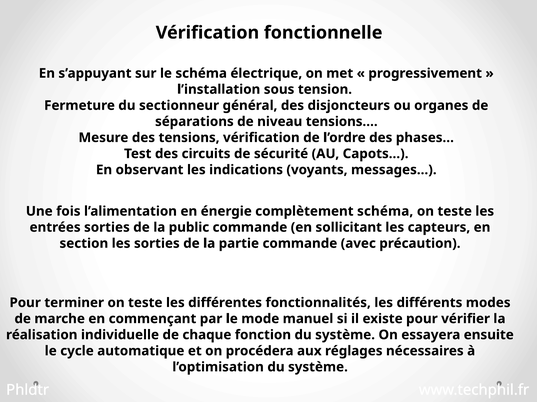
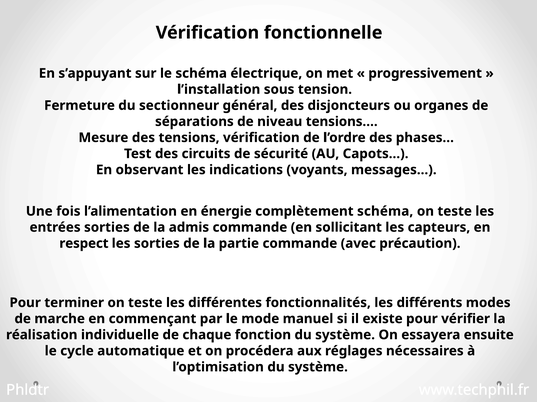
public: public -> admis (189, 228)
section: section -> respect (84, 244)
